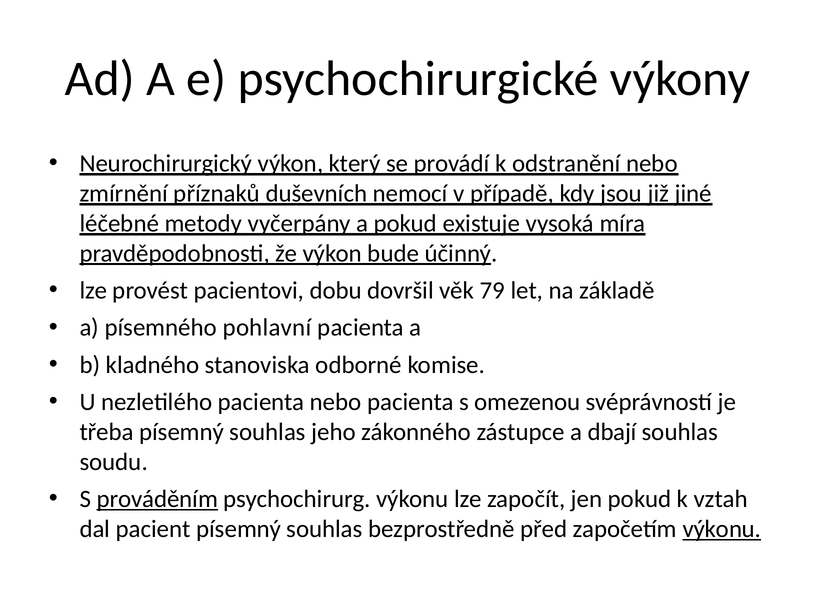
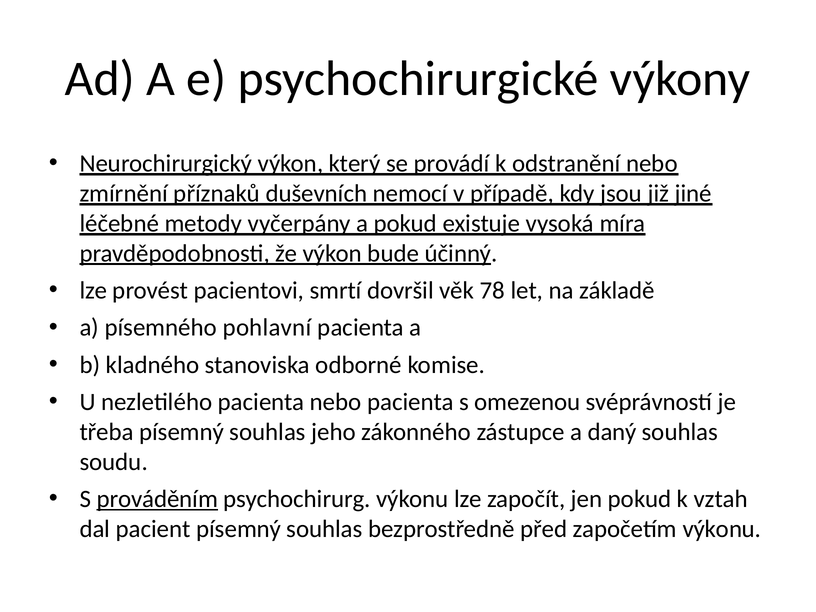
dobu: dobu -> smrtí (336, 290)
79: 79 -> 78 (492, 290)
dbají: dbají -> daný (612, 432)
výkonu underline: present -> none (722, 529)
